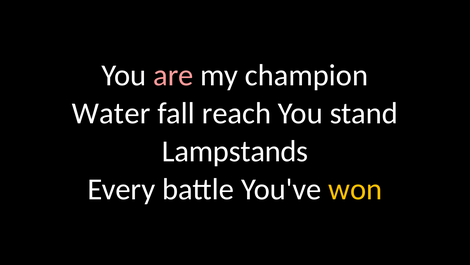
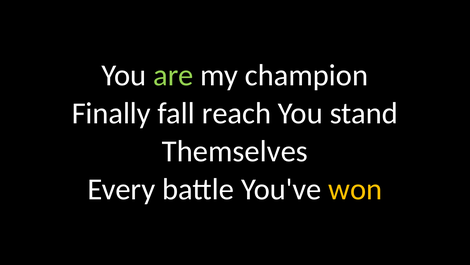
are colour: pink -> light green (173, 75)
Water: Water -> Finally (111, 113)
Lampstands: Lampstands -> Themselves (235, 151)
